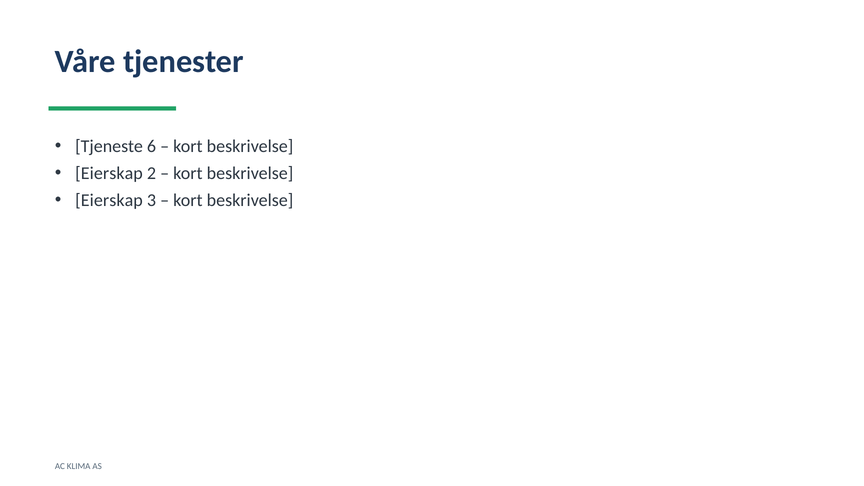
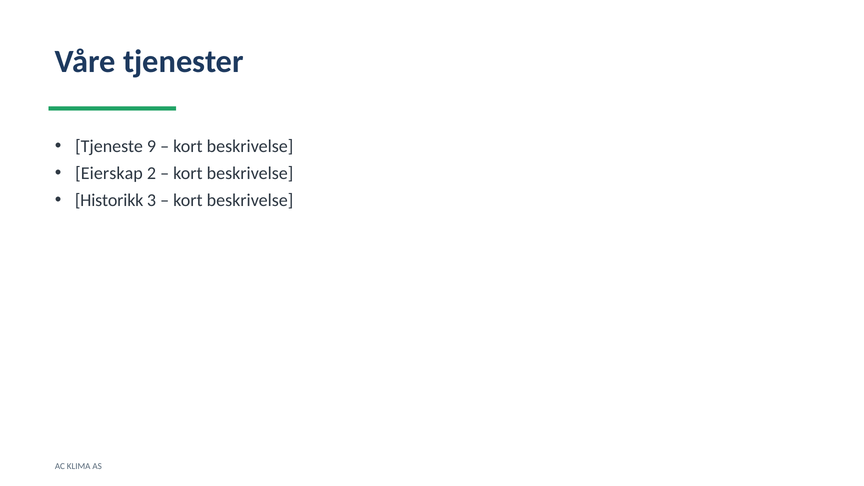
6: 6 -> 9 (151, 146)
Eierskap: Eierskap -> Historikk (109, 200)
